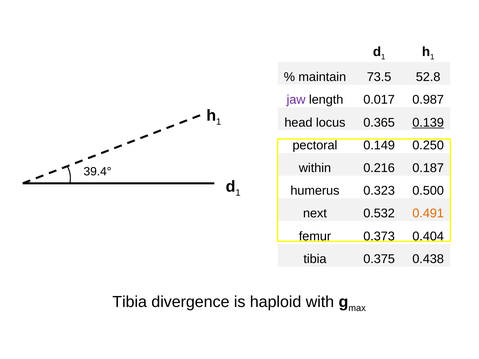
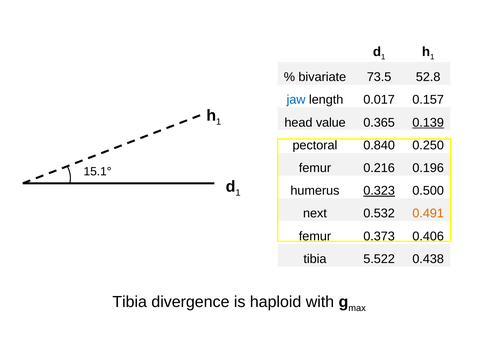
maintain: maintain -> bivariate (322, 77)
jaw colour: purple -> blue (296, 100)
0.987: 0.987 -> 0.157 (428, 100)
locus: locus -> value (331, 123)
0.149: 0.149 -> 0.840 (379, 145)
within: within -> femur (315, 168)
0.187: 0.187 -> 0.196 (428, 168)
39.4°: 39.4° -> 15.1° (98, 172)
0.323 underline: none -> present (379, 191)
0.404: 0.404 -> 0.406 (428, 236)
0.375: 0.375 -> 5.522 (379, 259)
